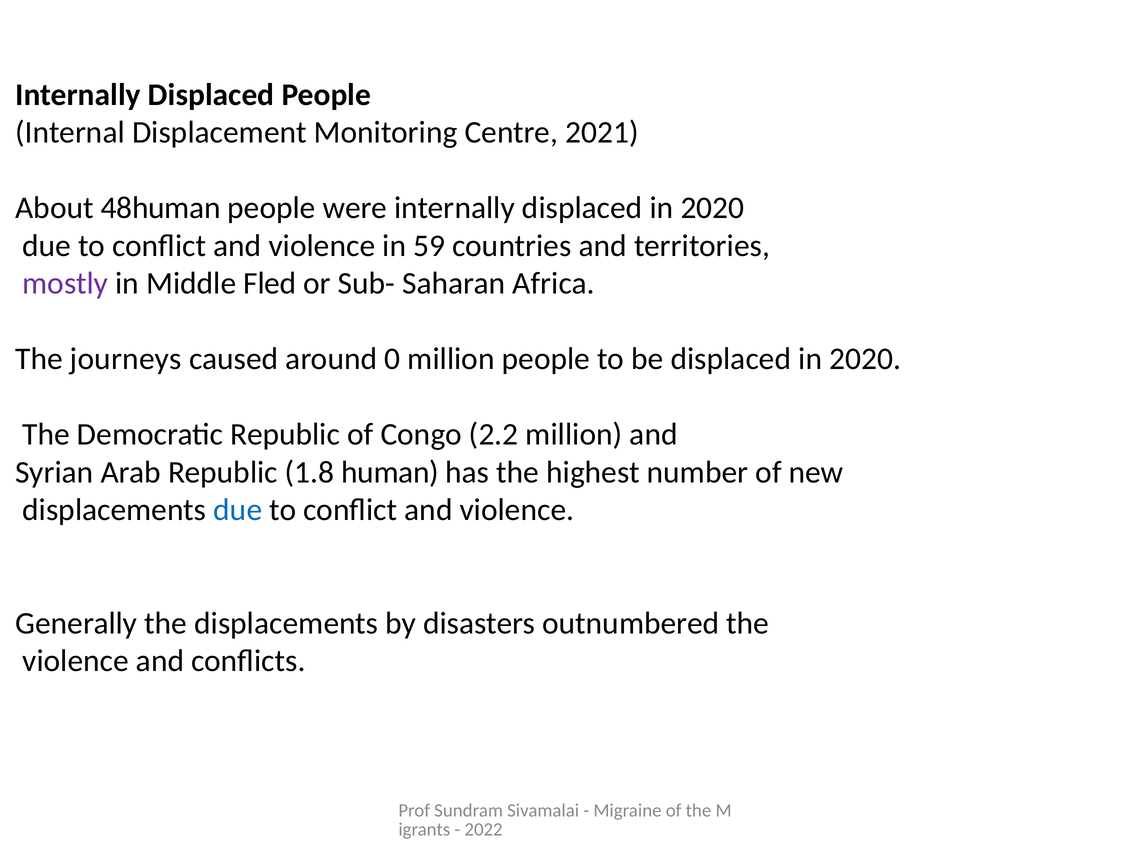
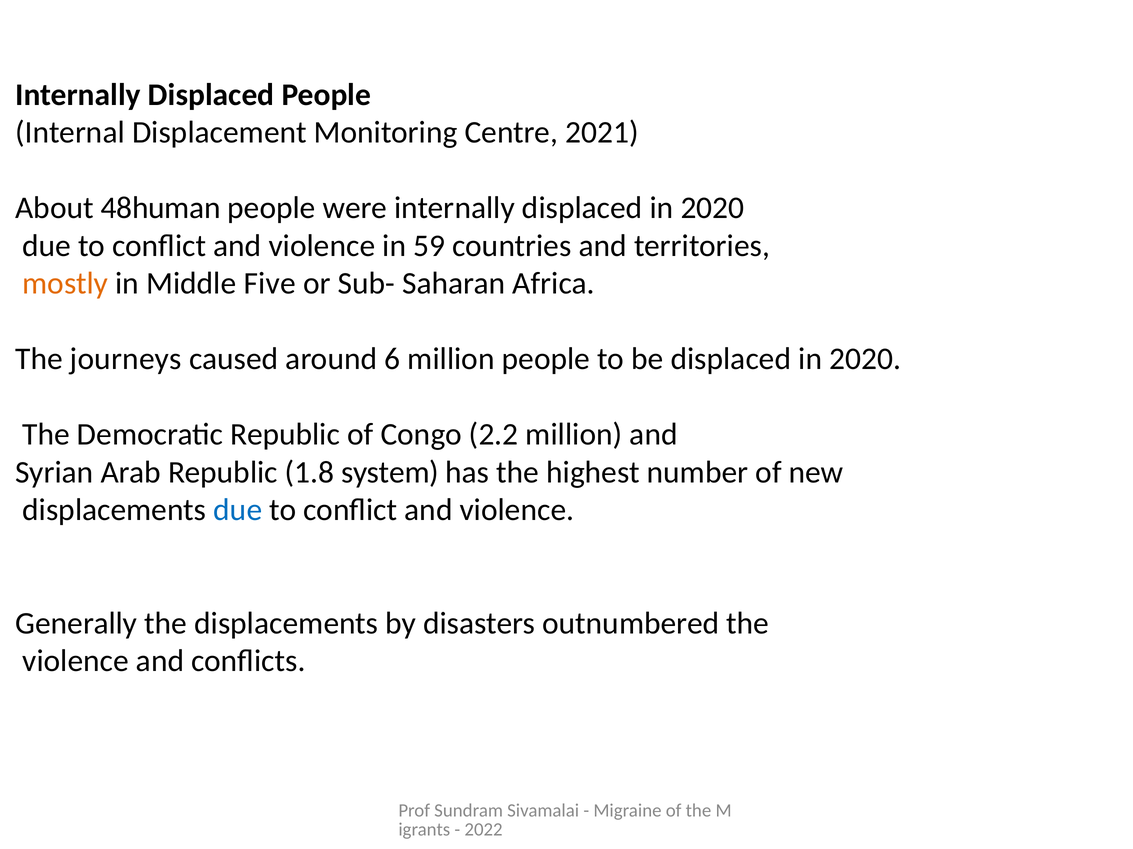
mostly colour: purple -> orange (65, 284)
Fled: Fled -> Five (270, 284)
0: 0 -> 6 (392, 359)
human: human -> system (390, 473)
